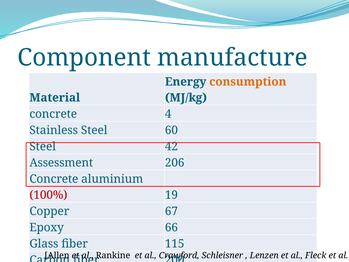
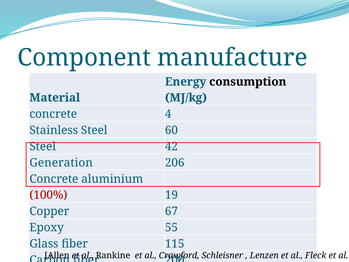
consumption colour: orange -> black (248, 82)
Assessment: Assessment -> Generation (61, 163)
66: 66 -> 55 (171, 227)
